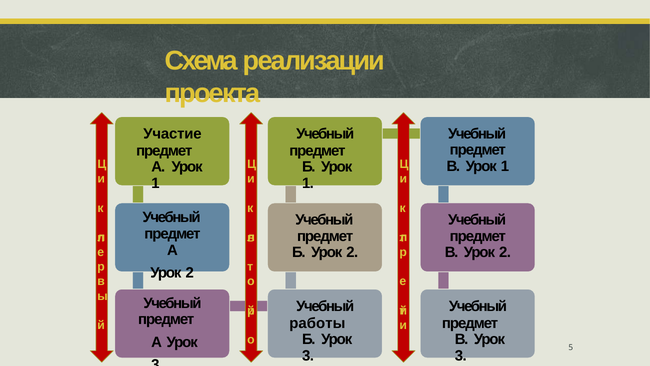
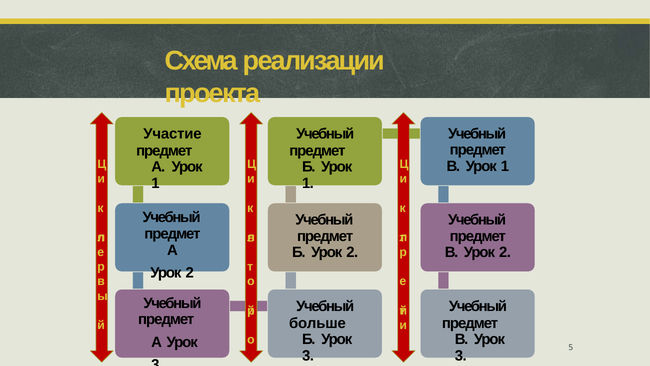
работы: работы -> больше (317, 323)
